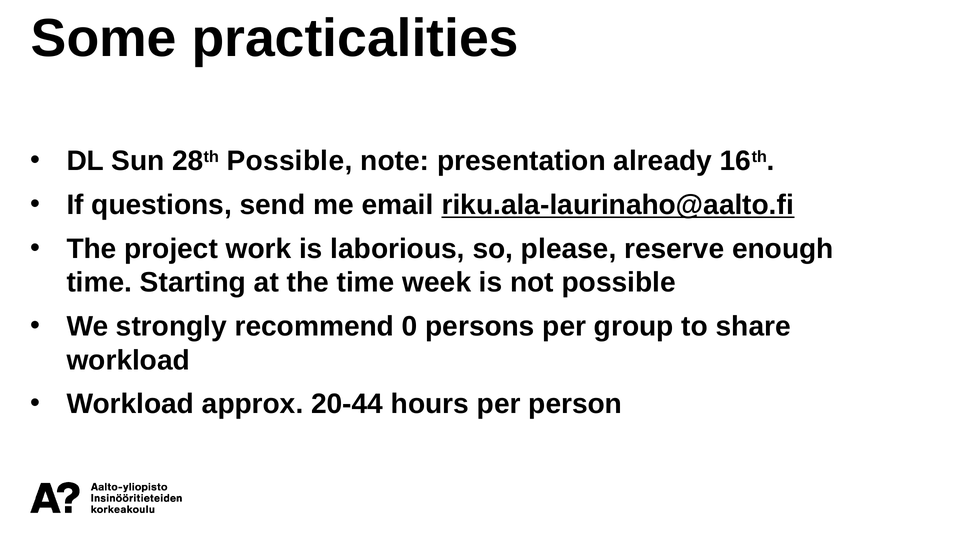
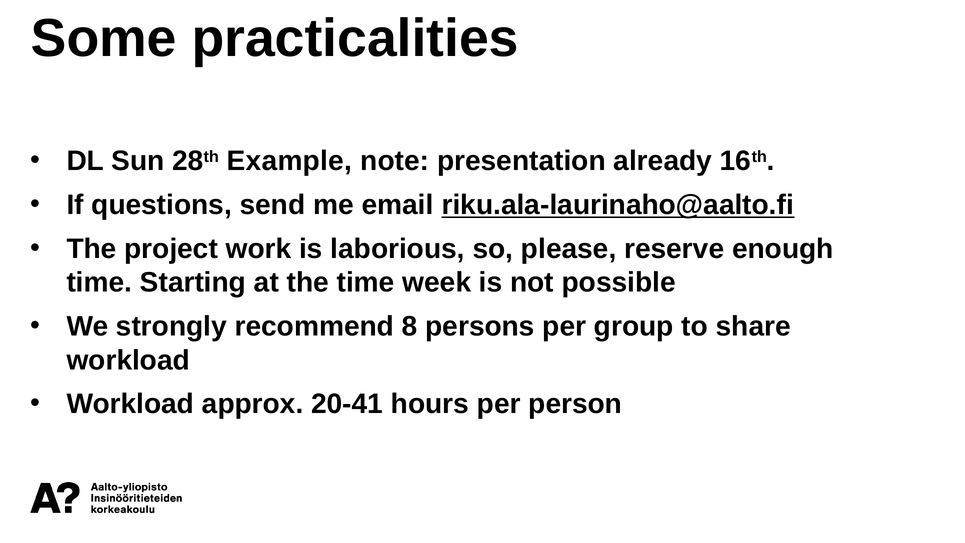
28th Possible: Possible -> Example (289, 161)
0: 0 -> 8 (410, 326)
20-44: 20-44 -> 20-41 (347, 404)
